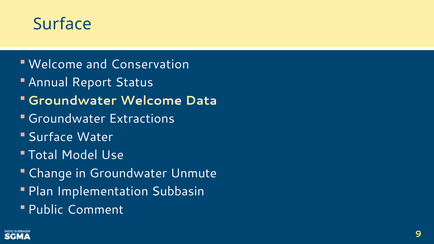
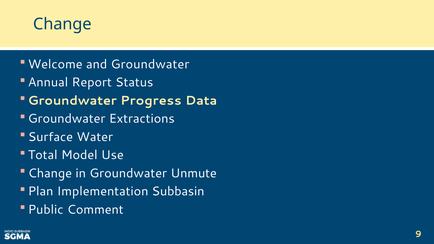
Surface: Surface -> Change (62, 24)
and Conservation: Conservation -> Groundwater (150, 64)
Groundwater Welcome: Welcome -> Progress (151, 101)
